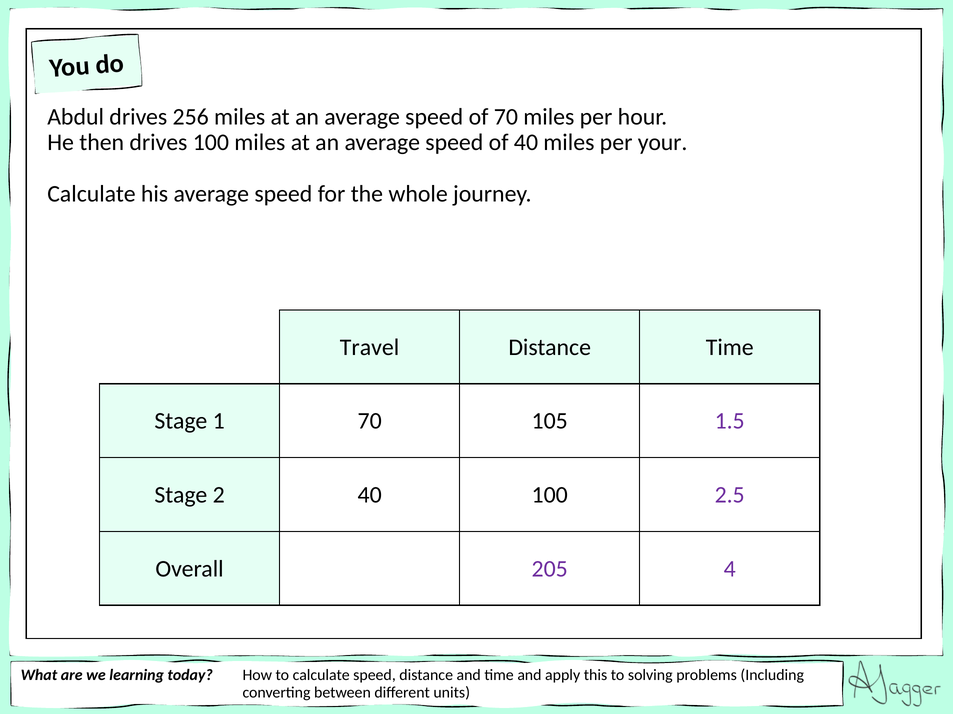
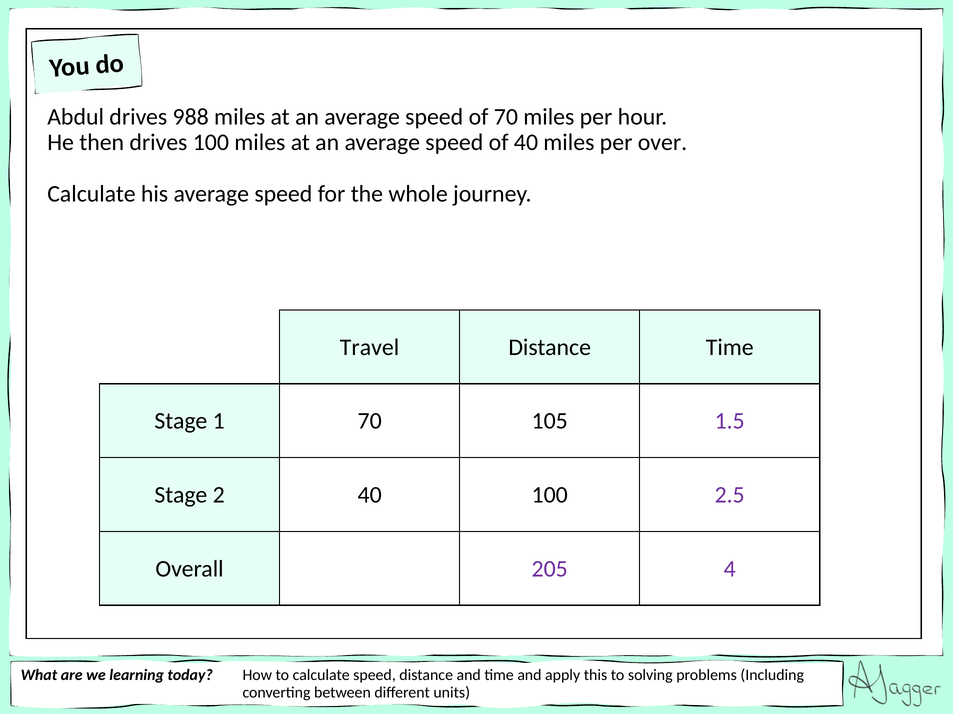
256: 256 -> 988 (191, 117)
your: your -> over (663, 143)
